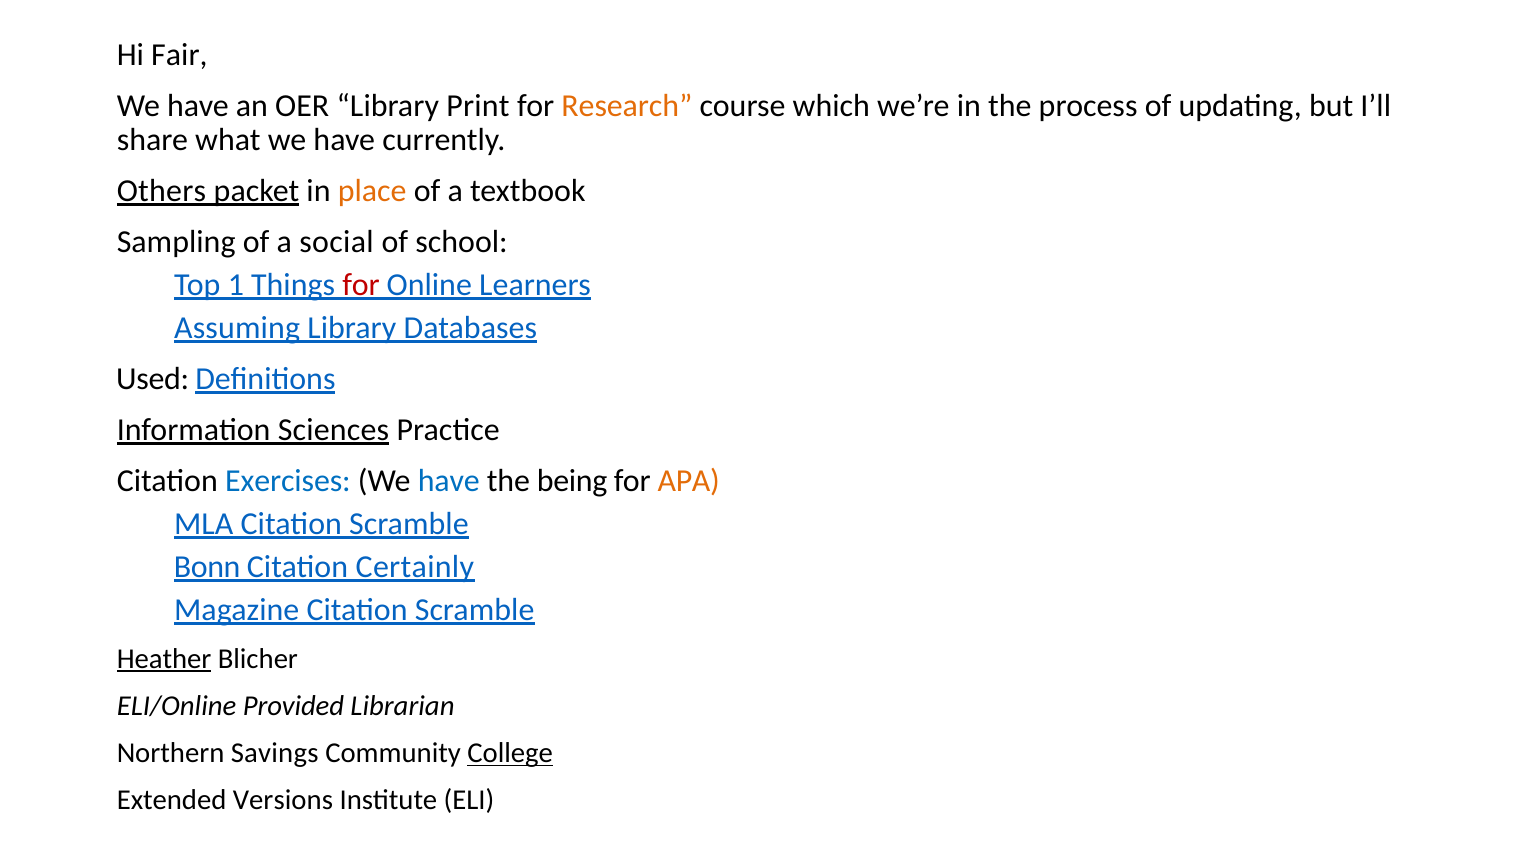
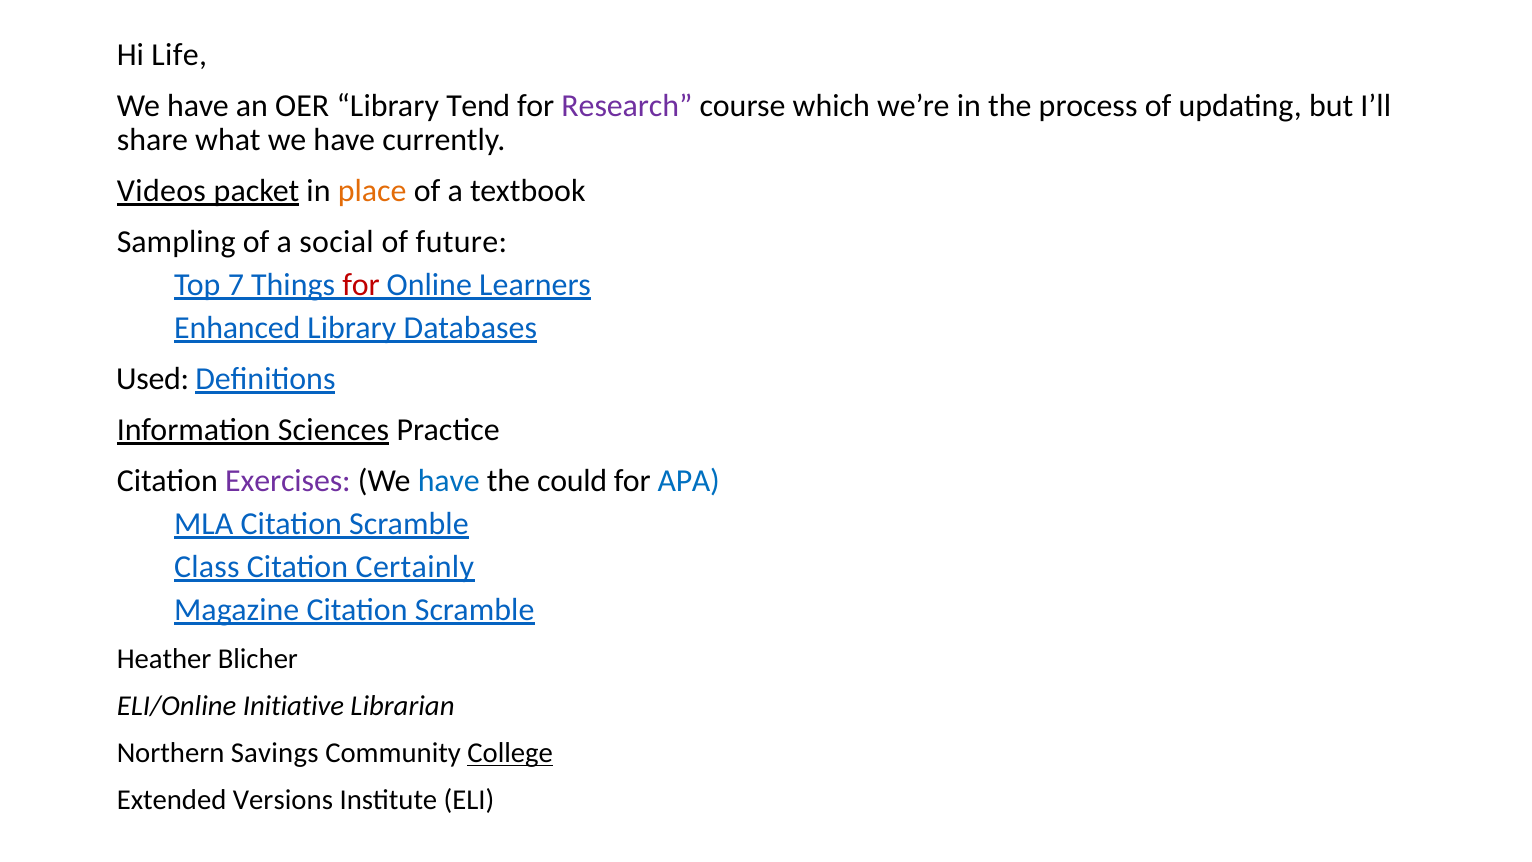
Fair: Fair -> Life (179, 55)
Print: Print -> Tend (478, 105)
Research colour: orange -> purple (627, 105)
Others: Others -> Videos (161, 191)
school: school -> future (461, 242)
1: 1 -> 7 (236, 284)
Assuming: Assuming -> Enhanced (237, 328)
Exercises colour: blue -> purple (288, 481)
being: being -> could (572, 481)
APA colour: orange -> blue (689, 481)
Bonn: Bonn -> Class (207, 567)
Heather underline: present -> none (164, 659)
Provided: Provided -> Initiative (293, 706)
